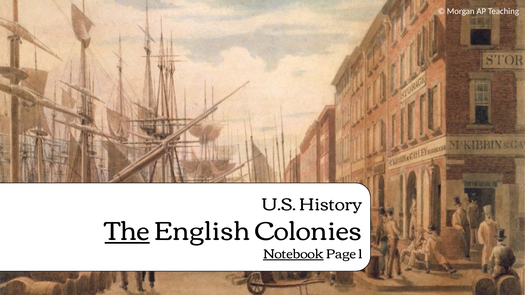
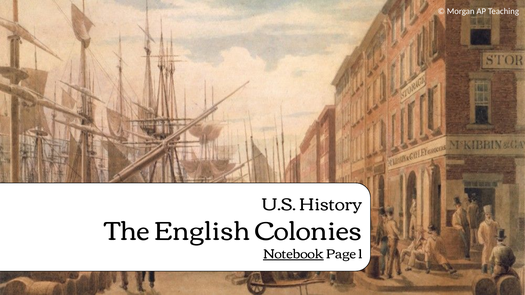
The underline: present -> none (127, 232)
